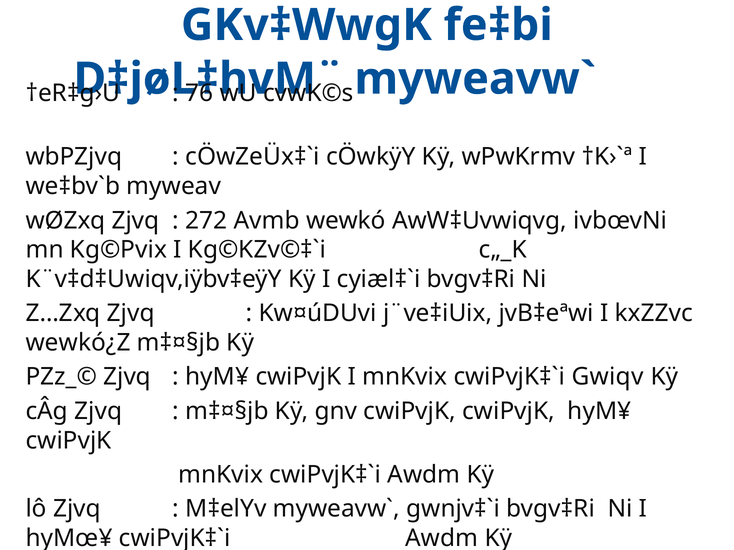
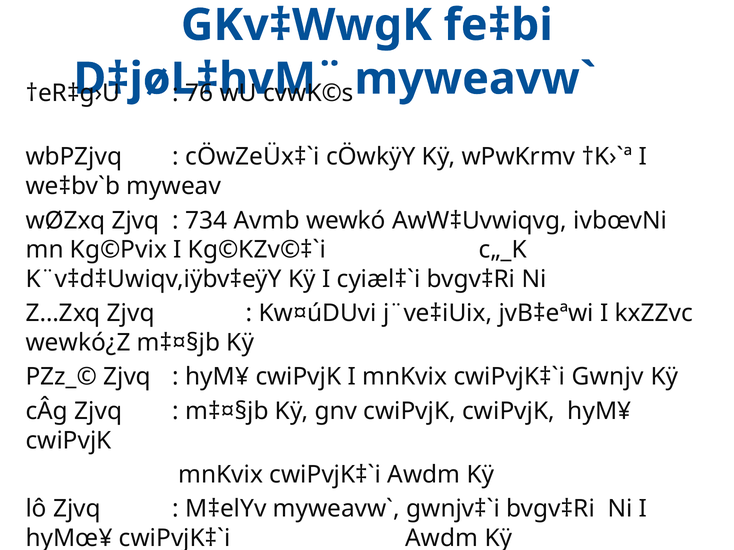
272: 272 -> 734 (206, 221)
Gwiqv: Gwiqv -> Gwnjv (608, 377)
